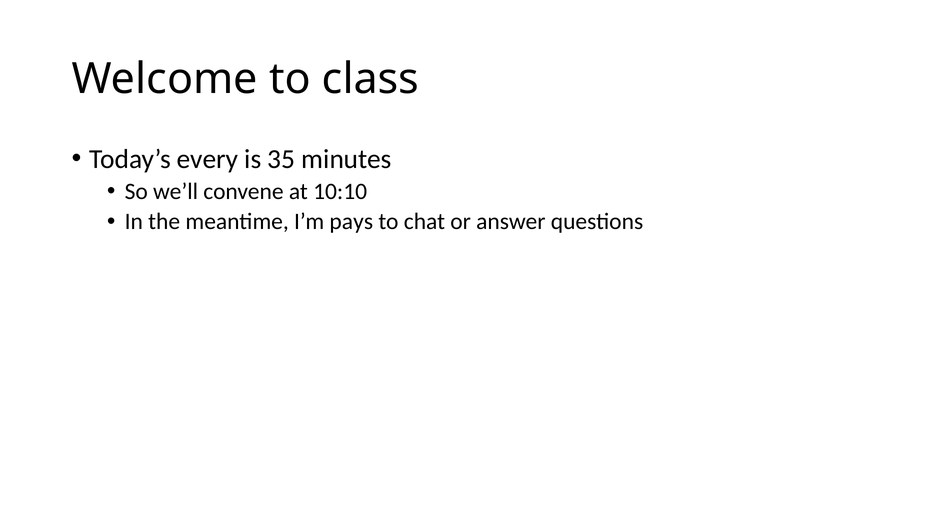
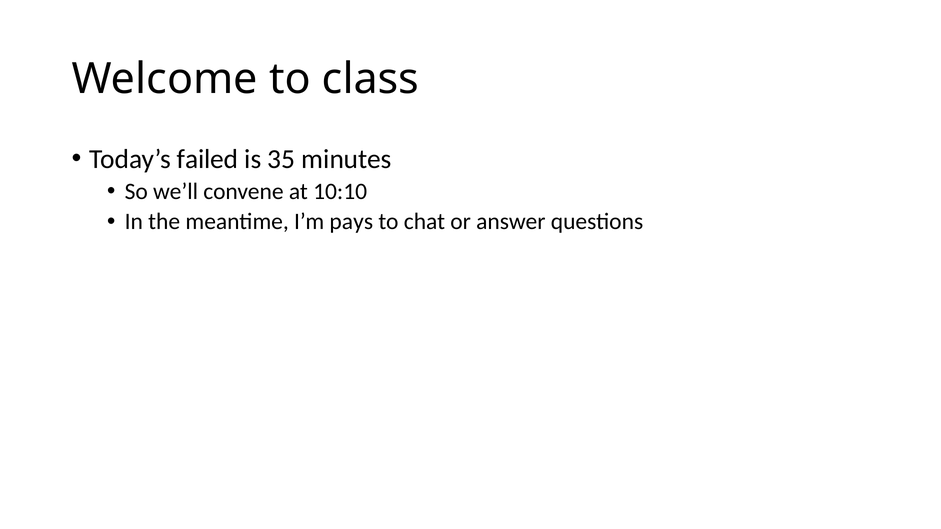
every: every -> failed (208, 159)
